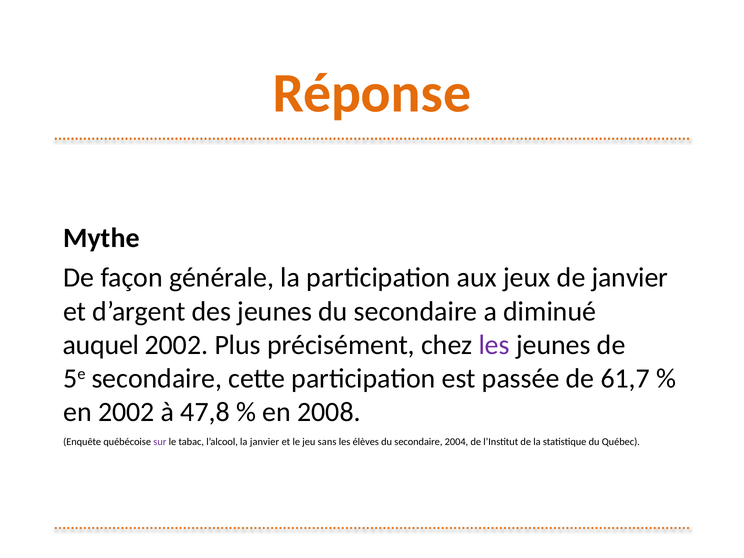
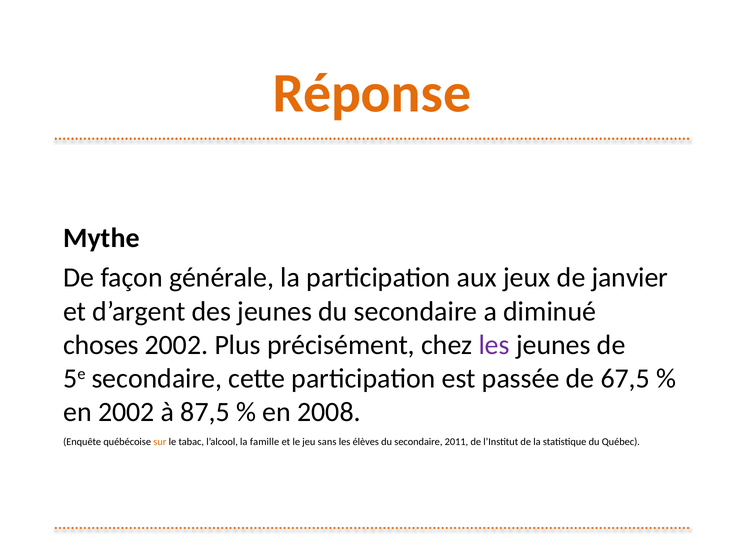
auquel: auquel -> choses (101, 345)
61,7: 61,7 -> 67,5 (625, 378)
47,8: 47,8 -> 87,5 (205, 412)
sur colour: purple -> orange (160, 442)
la janvier: janvier -> famille (265, 442)
2004: 2004 -> 2011 (456, 442)
